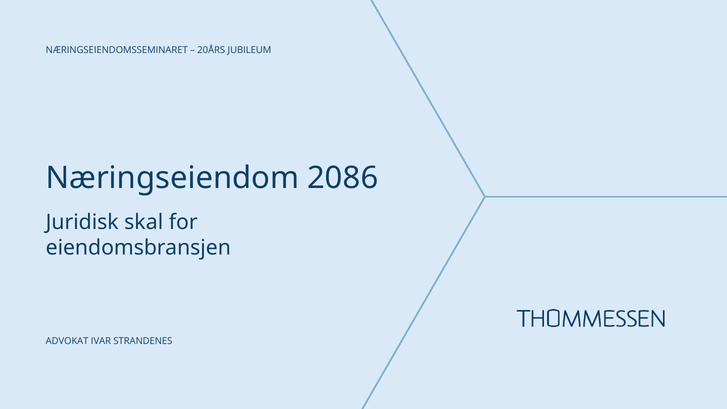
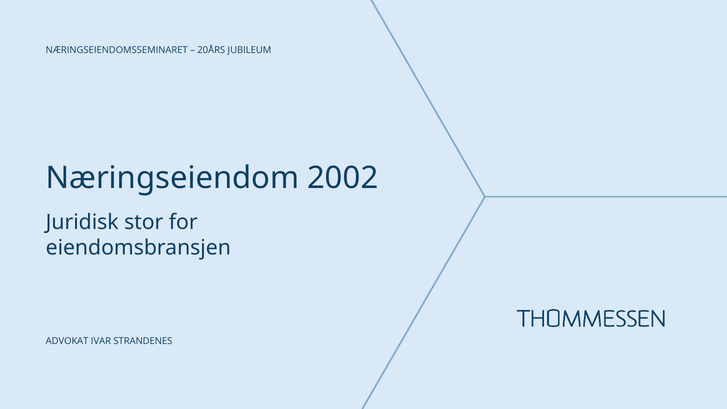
2086: 2086 -> 2002 (343, 178)
skal: skal -> stor (144, 222)
